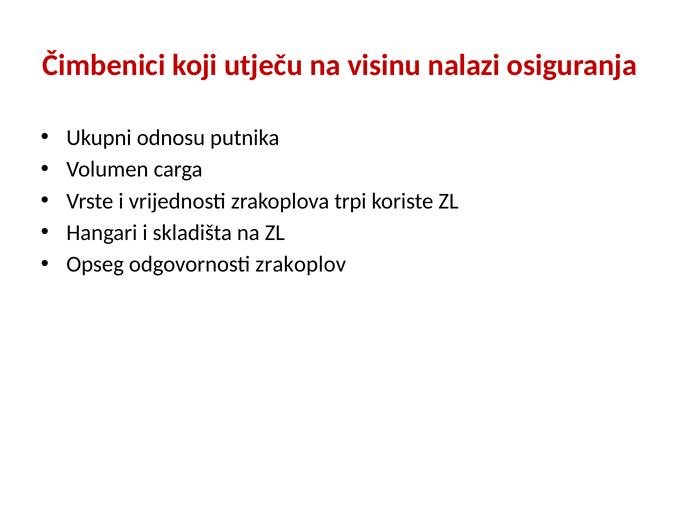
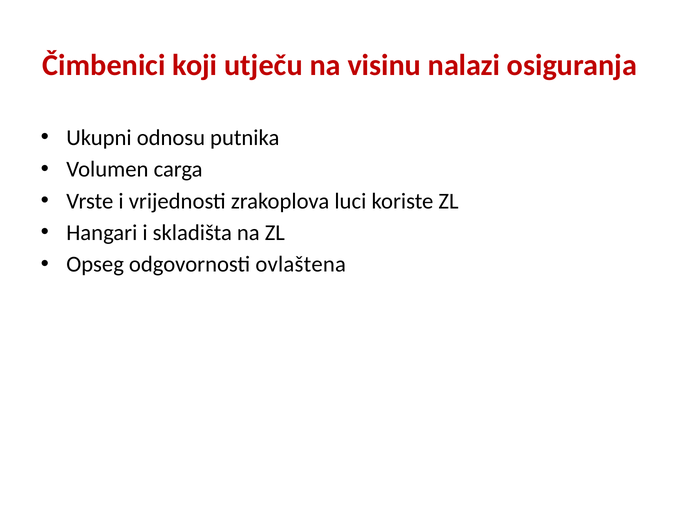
trpi: trpi -> luci (350, 201)
zrakoplov: zrakoplov -> ovlaštena (301, 264)
